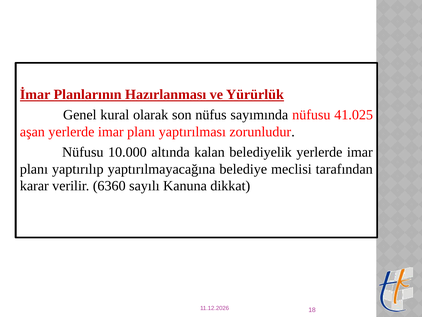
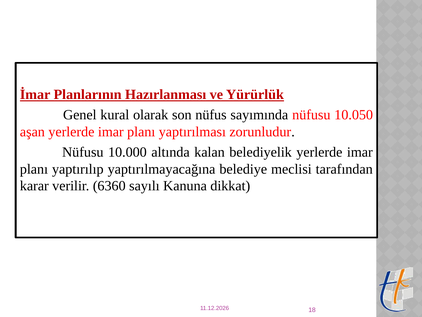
41.025: 41.025 -> 10.050 (354, 115)
